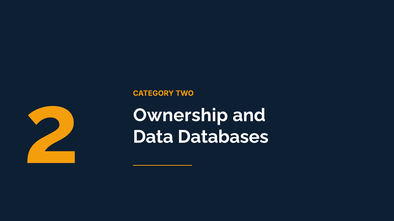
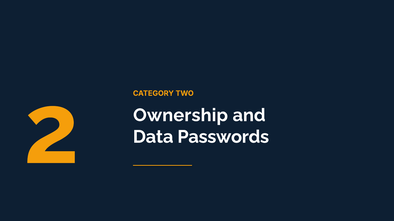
Databases: Databases -> Passwords (223, 137)
